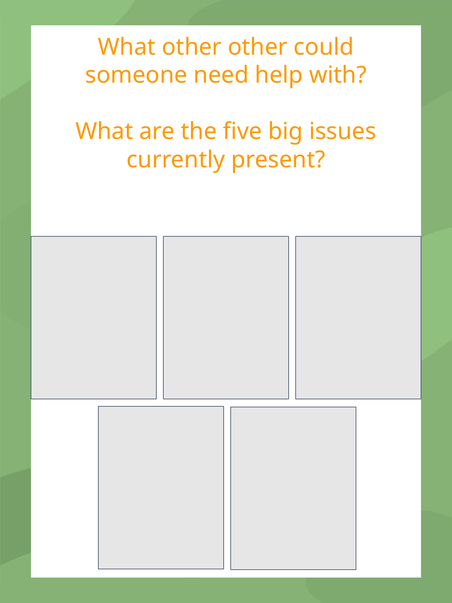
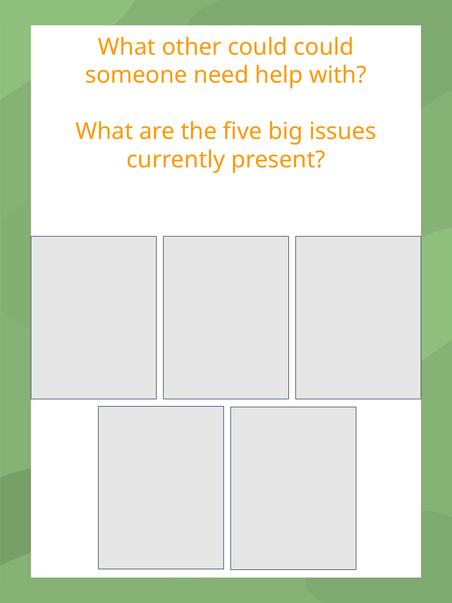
other other: other -> could (258, 47)
